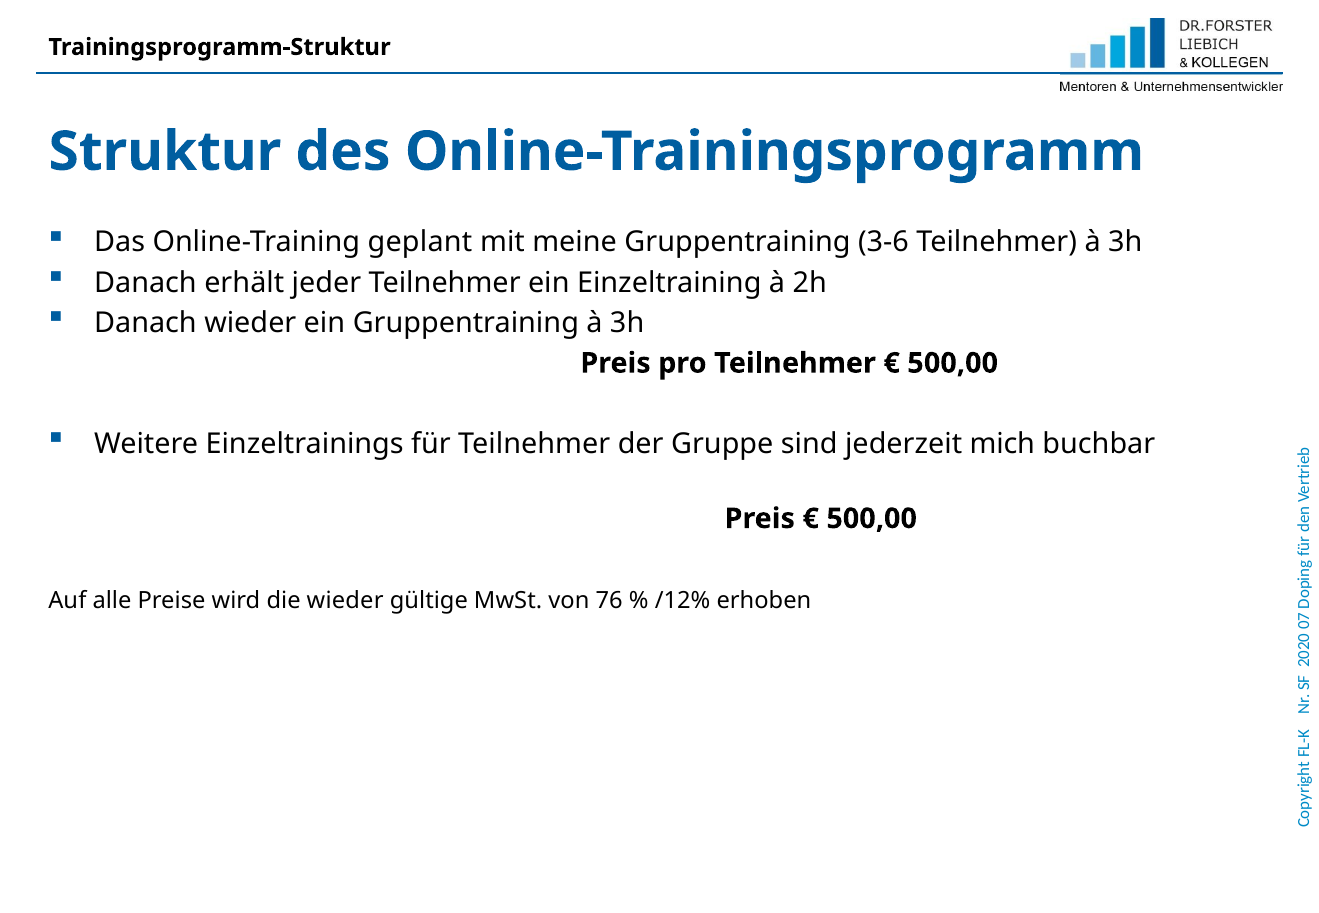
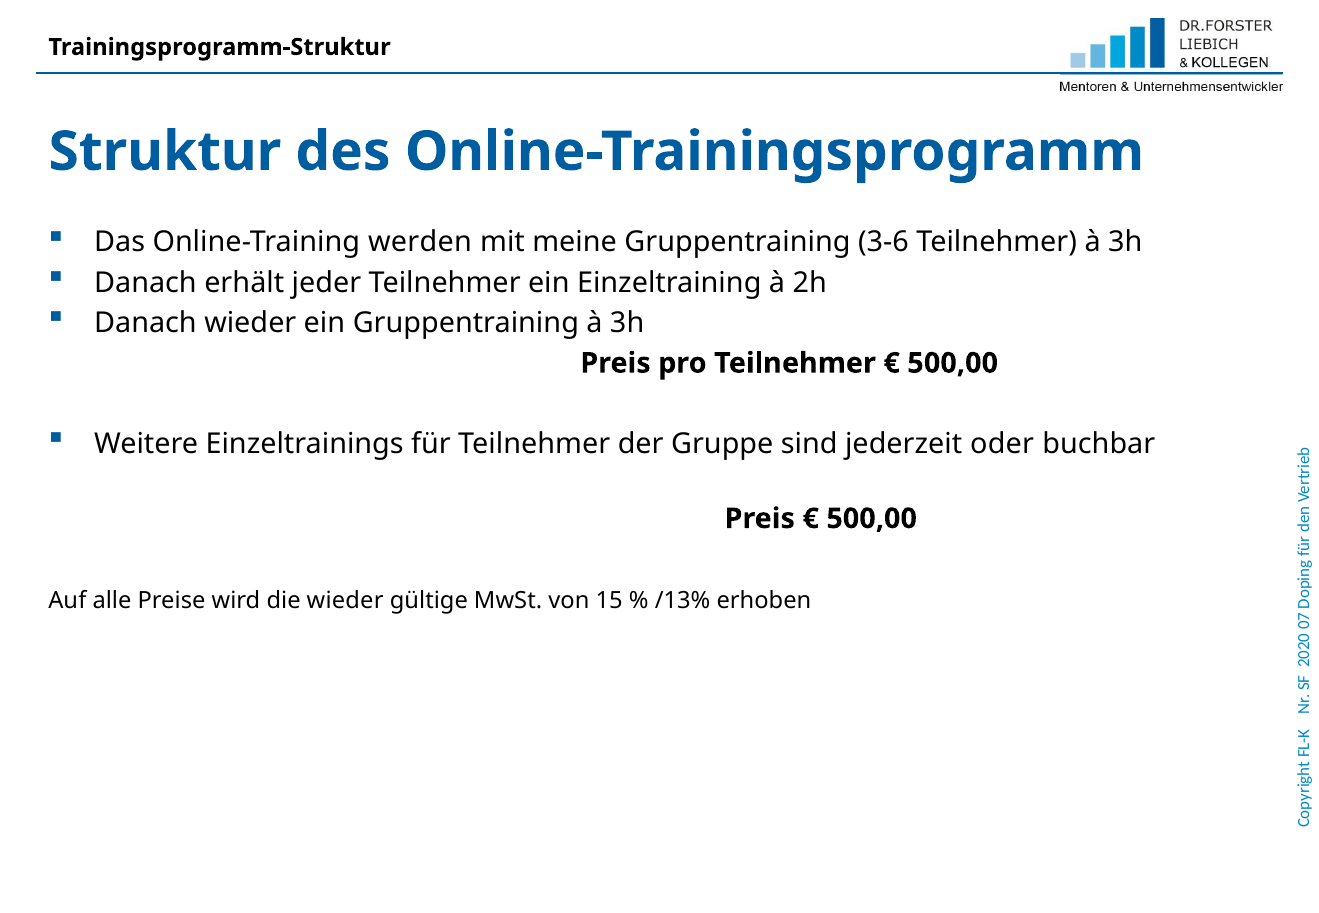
geplant: geplant -> werden (420, 242)
mich: mich -> oder (1002, 444)
76: 76 -> 15 (609, 601)
/12%: /12% -> /13% (683, 601)
